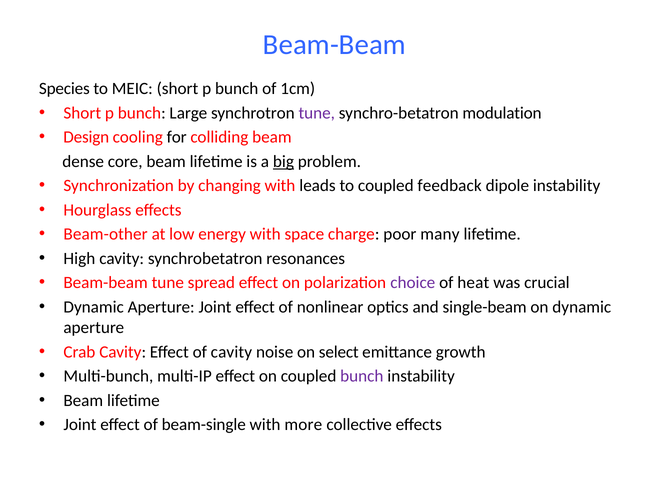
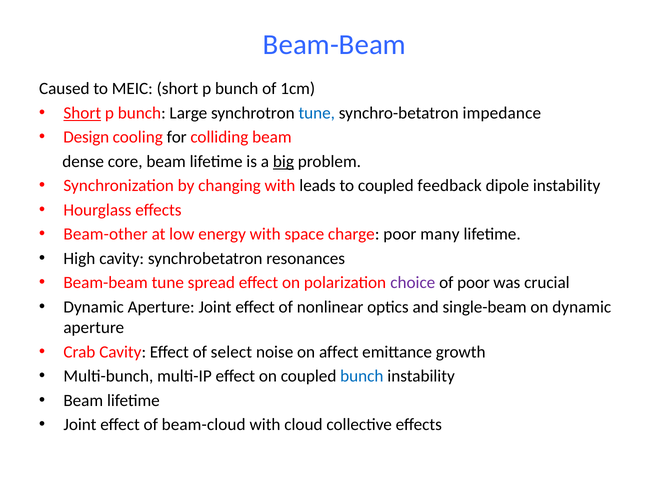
Species: Species -> Caused (64, 89)
Short underline: none -> present (82, 113)
tune colour: purple -> blue (317, 113)
modulation: modulation -> impedance (502, 113)
of heat: heat -> poor (473, 282)
of cavity: cavity -> select (231, 351)
select: select -> affect (339, 351)
bunch colour: purple -> blue (362, 376)
beam-single: beam-single -> beam-cloud (204, 424)
more: more -> cloud (303, 424)
